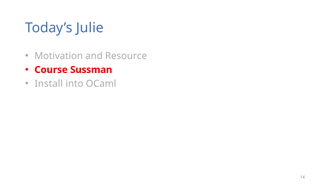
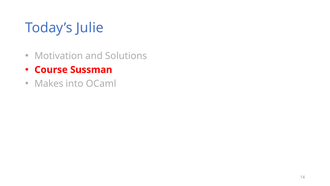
Resource: Resource -> Solutions (126, 56)
Install: Install -> Makes (49, 83)
